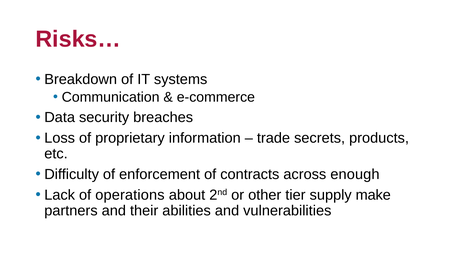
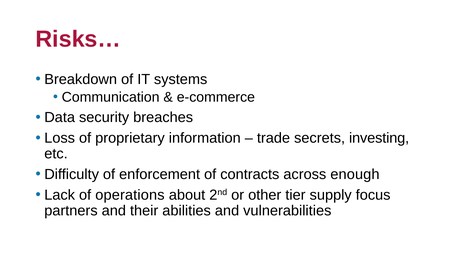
products: products -> investing (379, 138)
make: make -> focus (373, 195)
